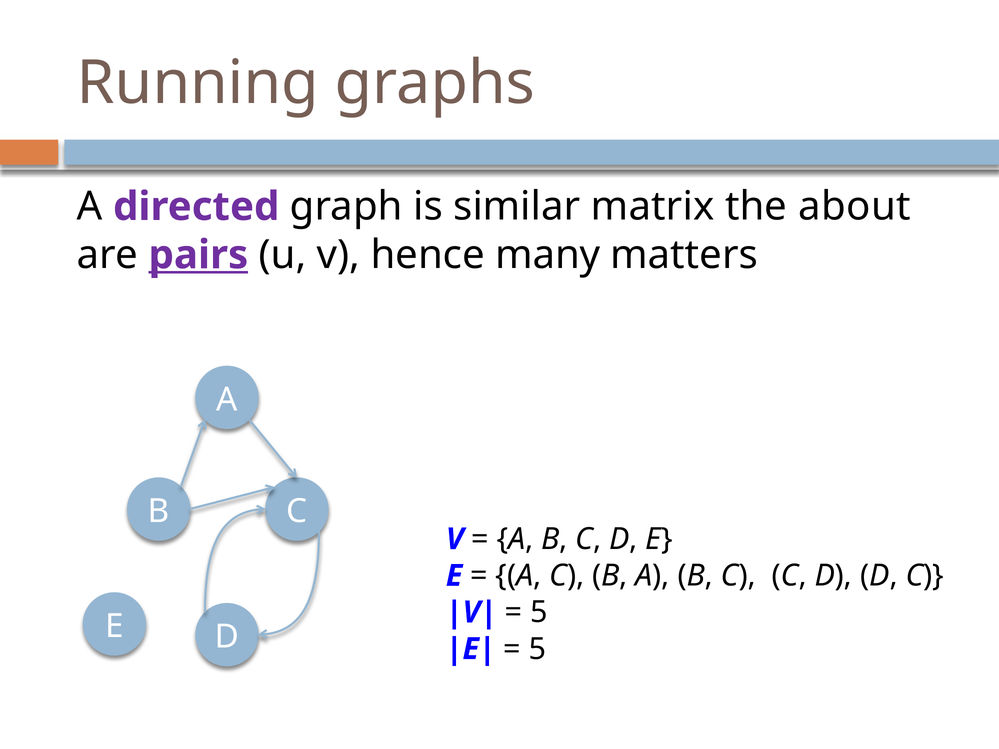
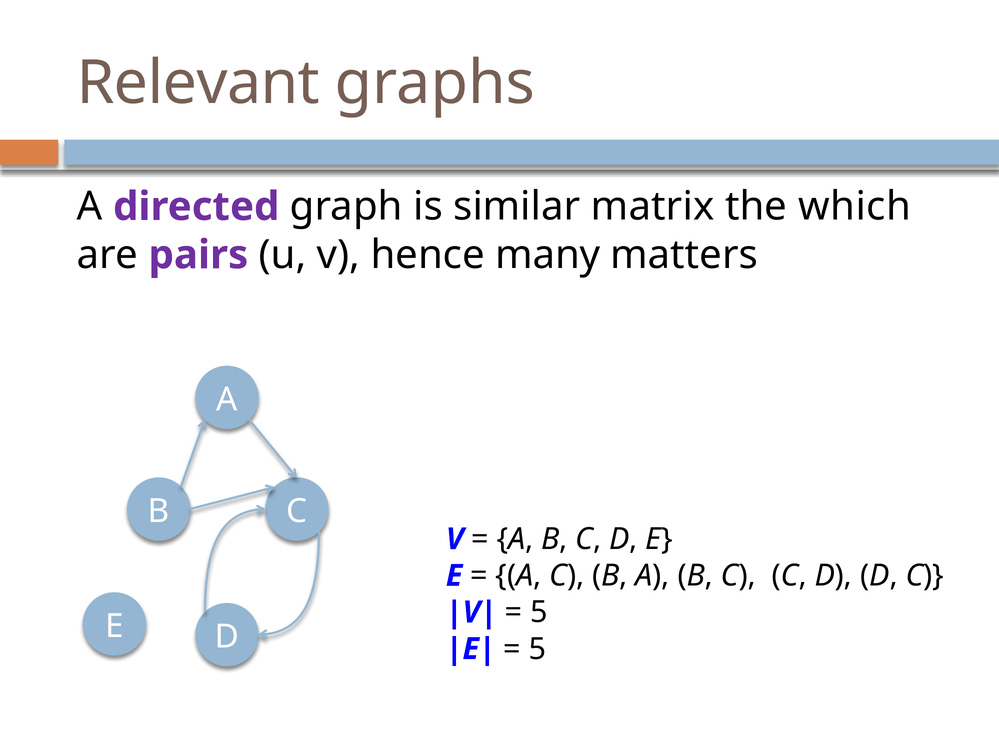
Running: Running -> Relevant (198, 83)
about: about -> which (855, 207)
pairs underline: present -> none (198, 255)
